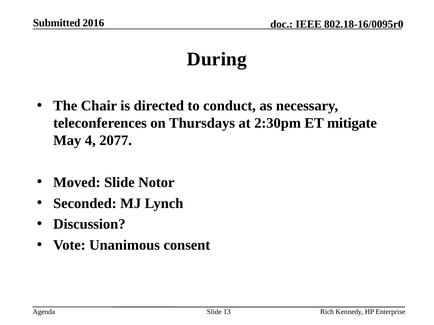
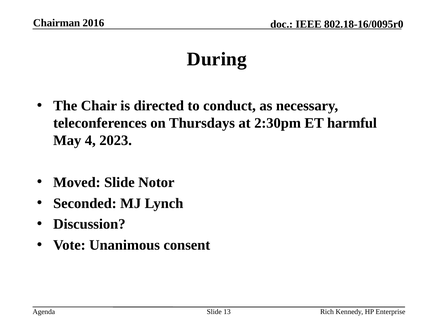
Submitted: Submitted -> Chairman (57, 23)
mitigate: mitigate -> harmful (352, 123)
2077: 2077 -> 2023 (116, 141)
